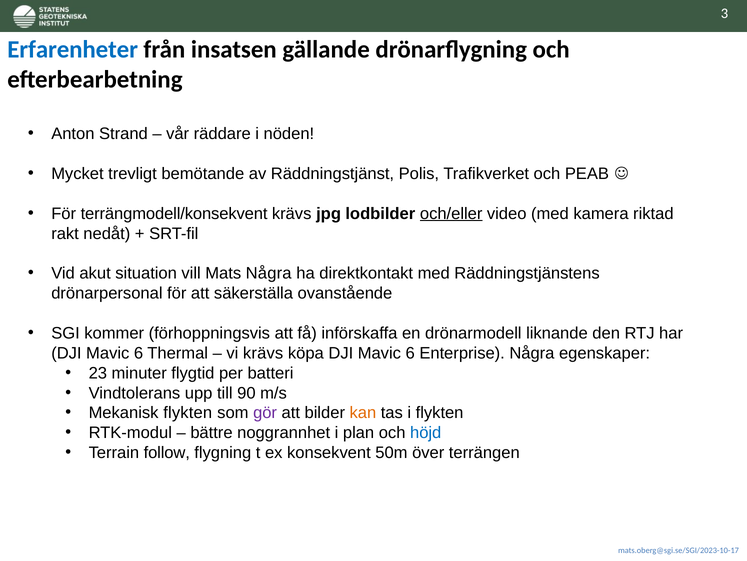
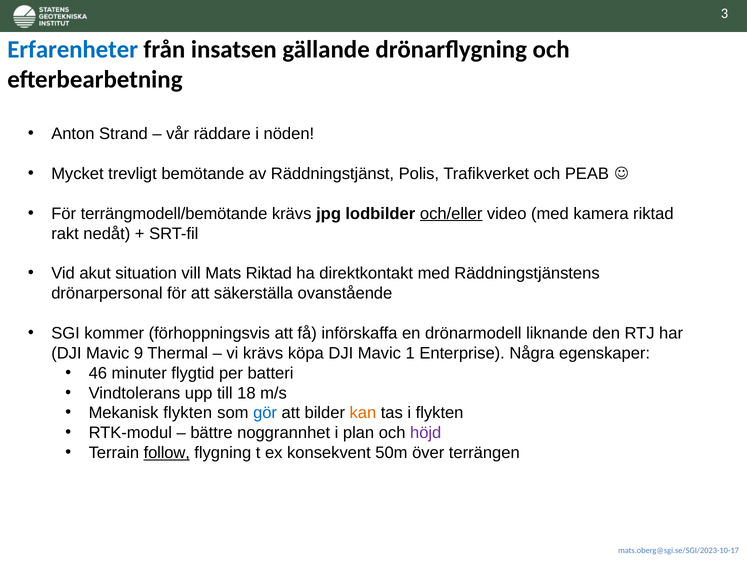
terrängmodell/konsekvent: terrängmodell/konsekvent -> terrängmodell/bemötande (174, 213)
Mats Några: Några -> Riktad (269, 273)
6: 6 -> 9 (139, 353)
köpa DJI Mavic 6: 6 -> 1 (410, 353)
23: 23 -> 46 (98, 373)
90: 90 -> 18 (246, 392)
gör colour: purple -> blue (265, 412)
höjd colour: blue -> purple (426, 432)
follow underline: none -> present (167, 452)
